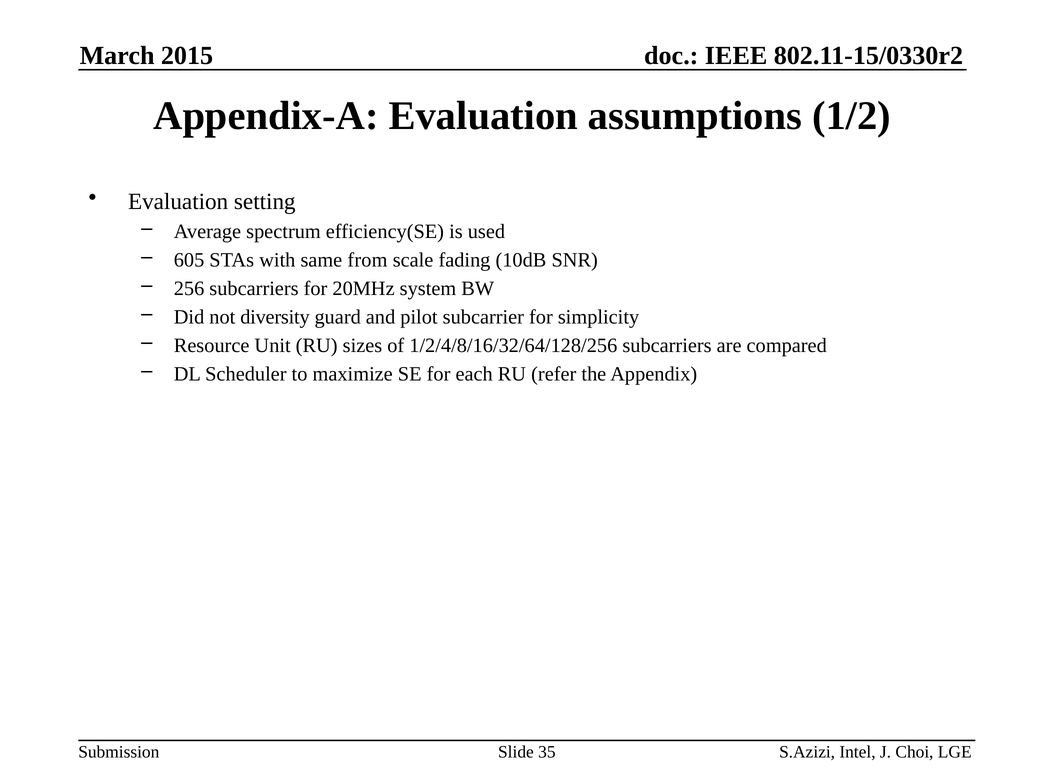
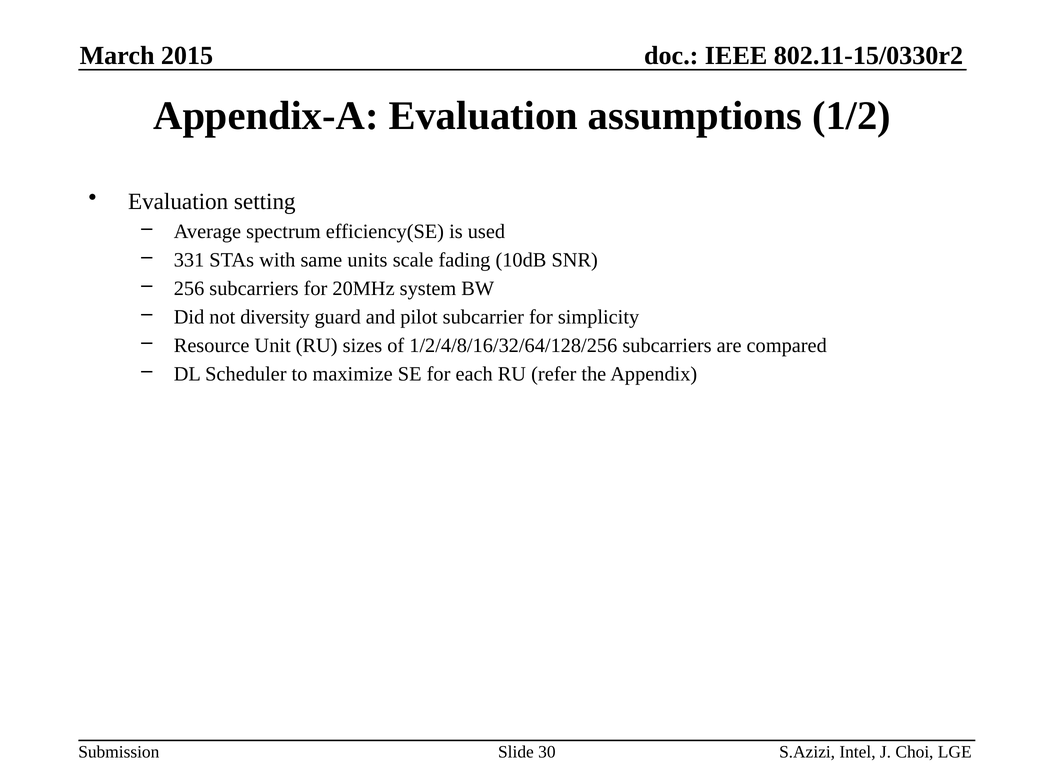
605: 605 -> 331 (189, 260)
from: from -> units (367, 260)
35: 35 -> 30 (547, 752)
